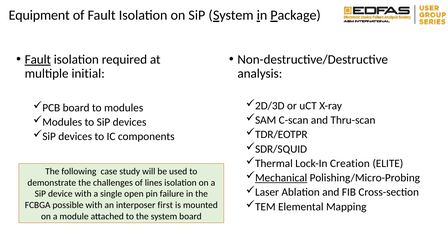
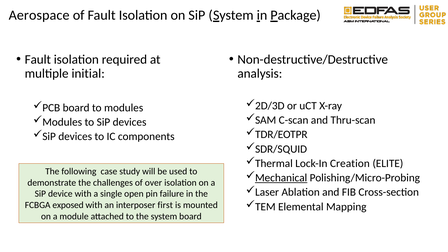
Equipment: Equipment -> Aerospace (39, 15)
Fault underline: present -> none (38, 59)
lines: lines -> over (153, 183)
possible: possible -> exposed (68, 205)
